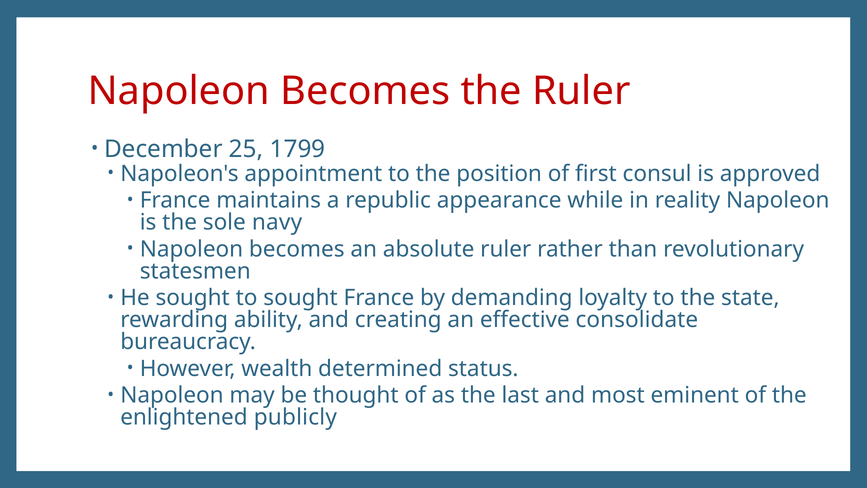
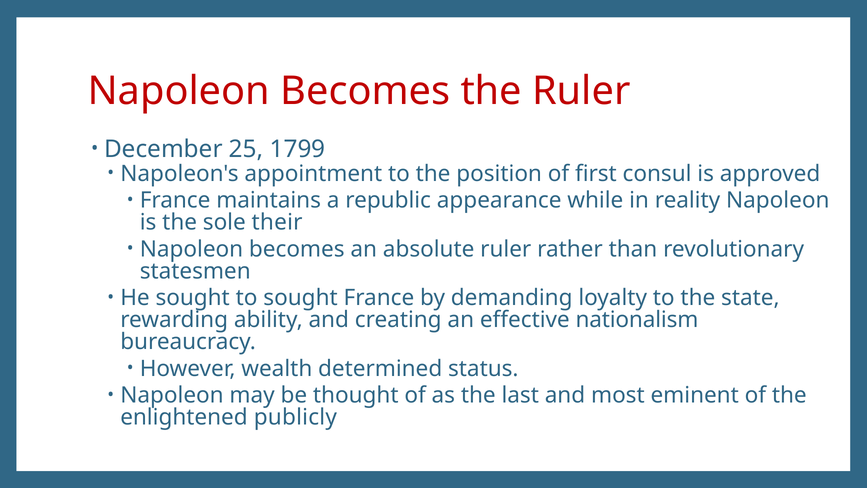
navy: navy -> their (277, 222)
consolidate: consolidate -> nationalism (637, 320)
